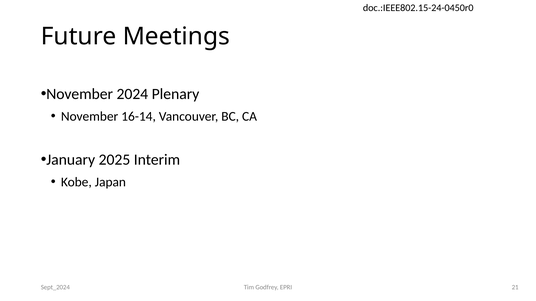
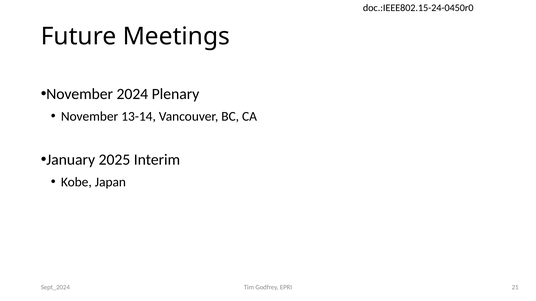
16-14: 16-14 -> 13-14 (139, 116)
